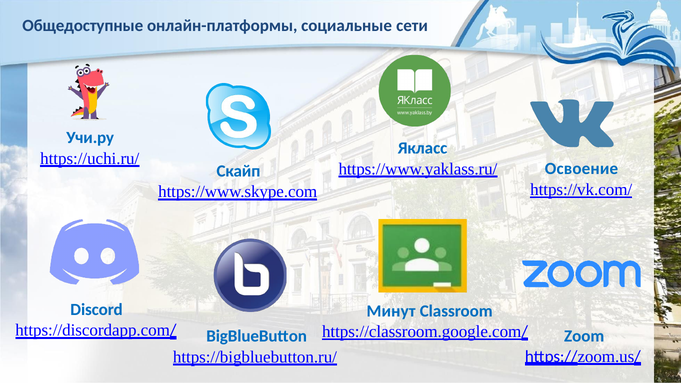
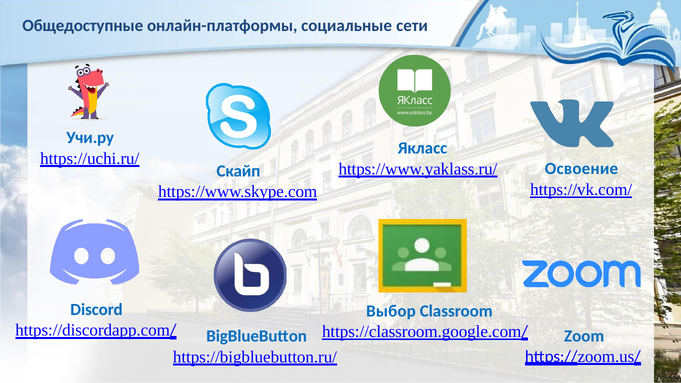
Минут: Минут -> Выбор (391, 311)
